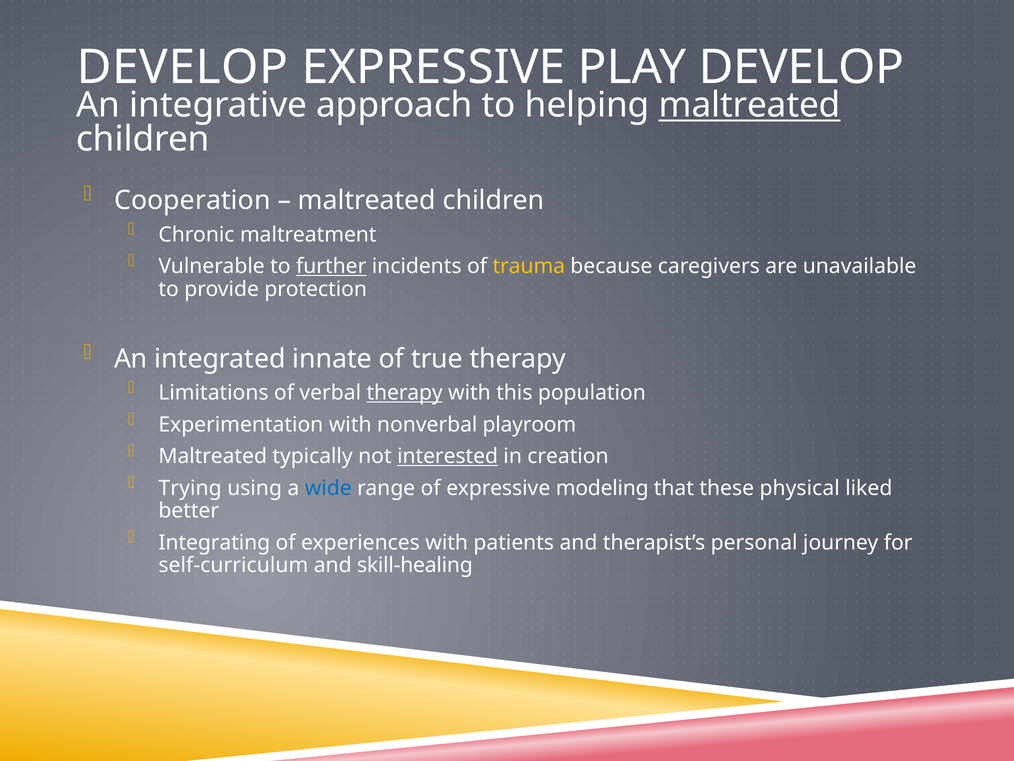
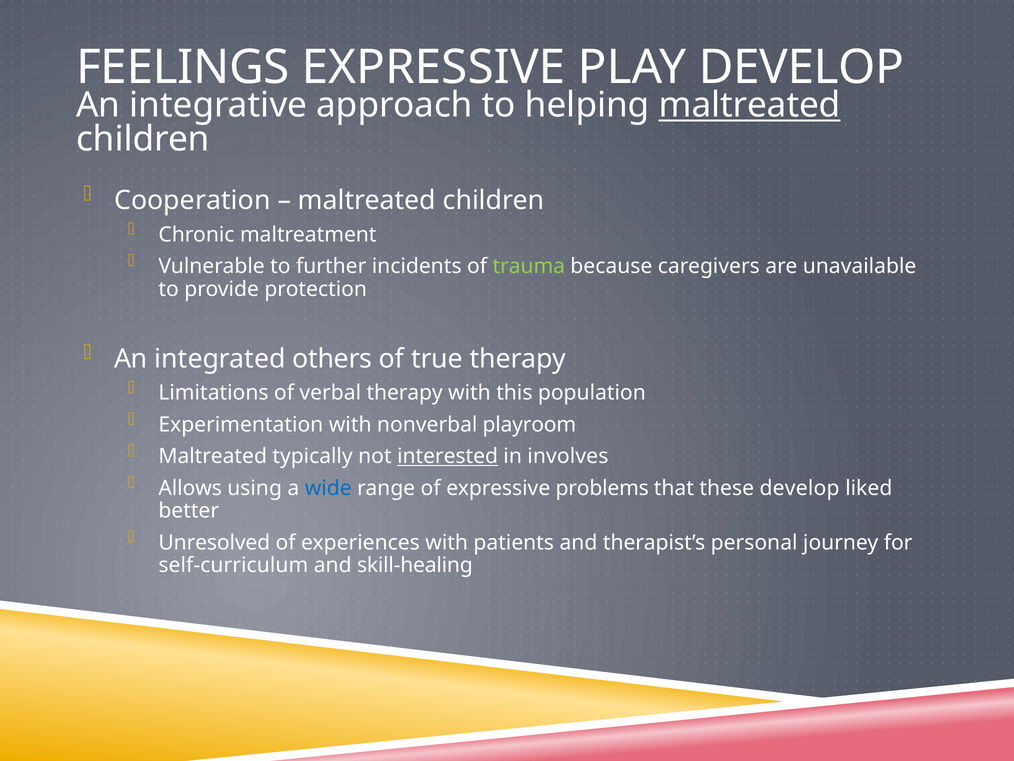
DEVELOP: DEVELOP -> FEELINGS (183, 67)
further underline: present -> none (331, 266)
trauma colour: yellow -> light green (529, 266)
innate: innate -> others (332, 359)
therapy underline: present -> none (405, 393)
creation: creation -> involves (568, 456)
Trying: Trying -> Allows (190, 488)
modeling: modeling -> problems (602, 488)
these physical: physical -> develop (800, 488)
Integrating: Integrating -> Unresolved (214, 542)
